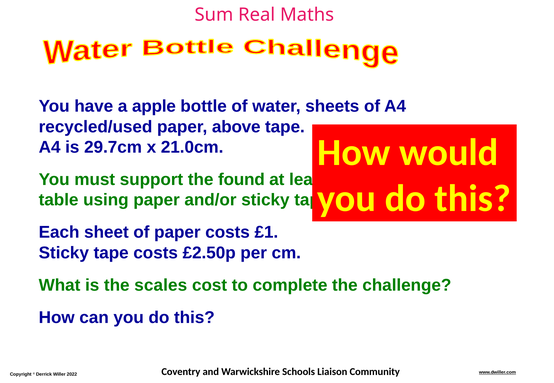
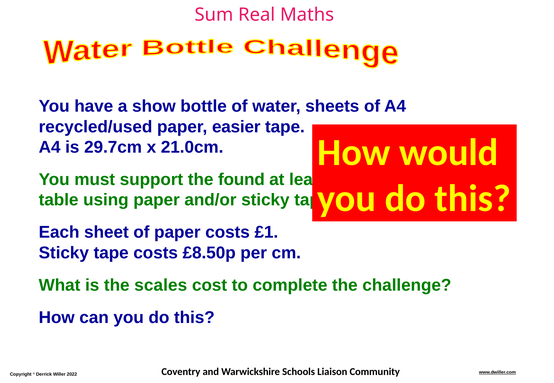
apple: apple -> show (154, 107)
paper above: above -> easier (236, 127)
£2.50p: £2.50p -> £8.50p (209, 253)
